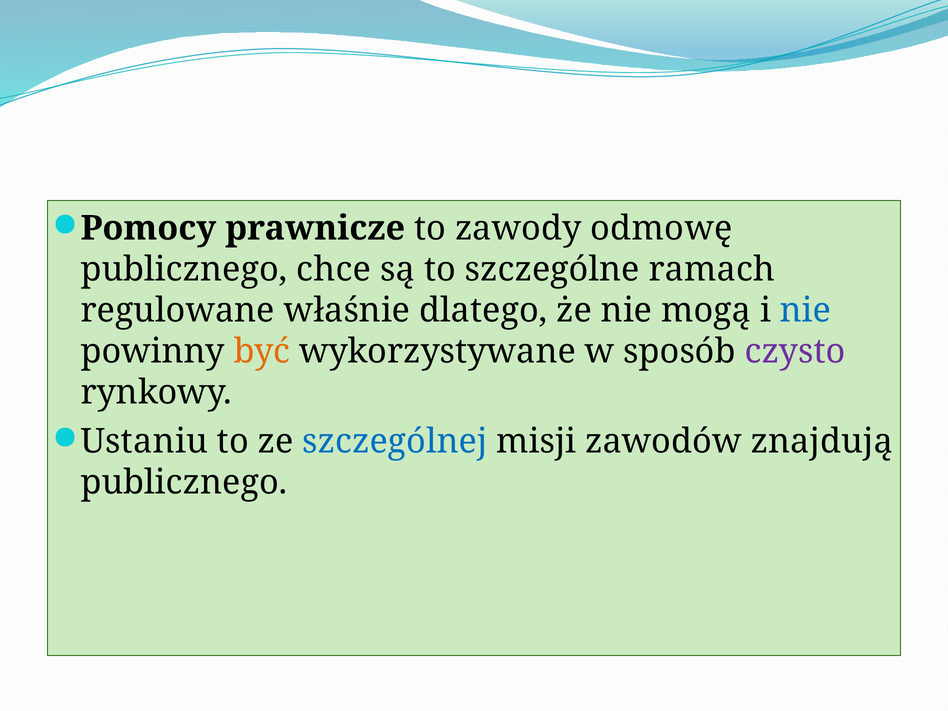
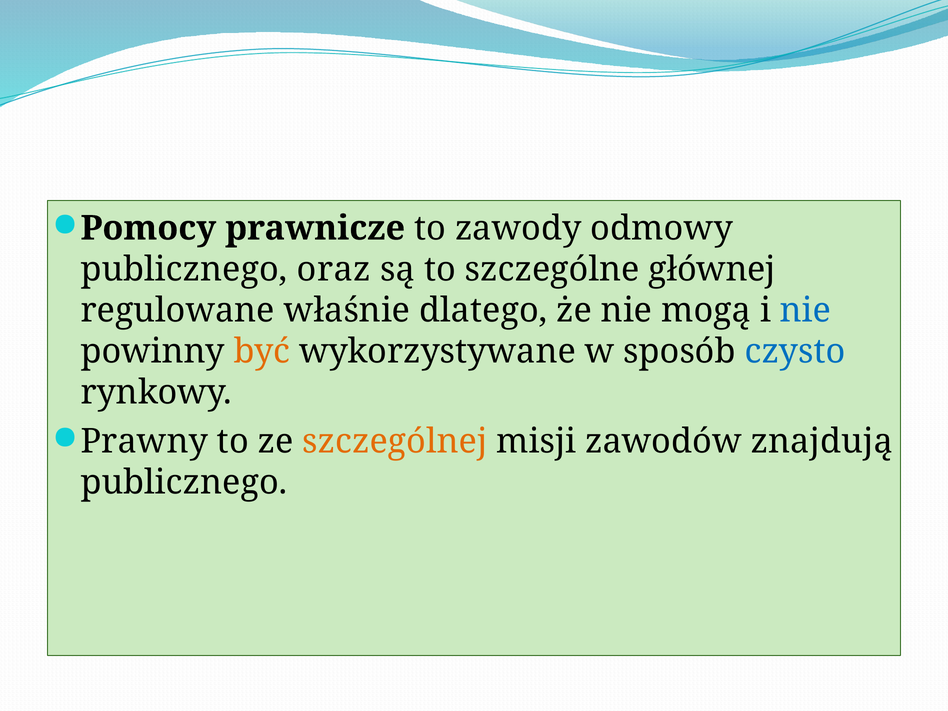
odmowę: odmowę -> odmowy (662, 228)
chce: chce -> oraz (334, 269)
ramach: ramach -> głównej (712, 269)
czysto colour: purple -> blue (795, 351)
Ustaniu: Ustaniu -> Prawny (144, 441)
szczególnej colour: blue -> orange (395, 441)
